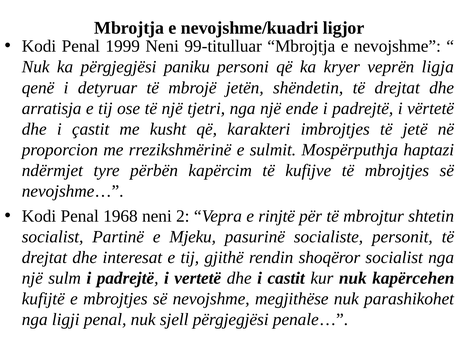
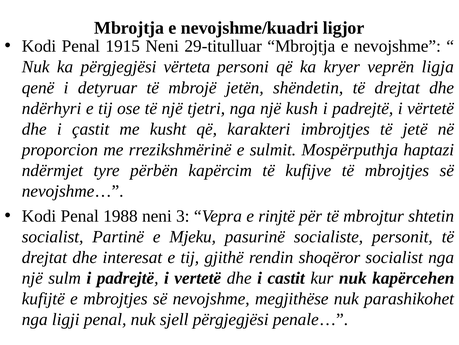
1999: 1999 -> 1915 (123, 46)
99-titulluar: 99-titulluar -> 29-titulluar (223, 46)
paniku: paniku -> vërteta (187, 67)
arratisja: arratisja -> ndërhyri (52, 108)
ende: ende -> kush (302, 108)
1968: 1968 -> 1988 (120, 216)
2: 2 -> 3 (183, 216)
